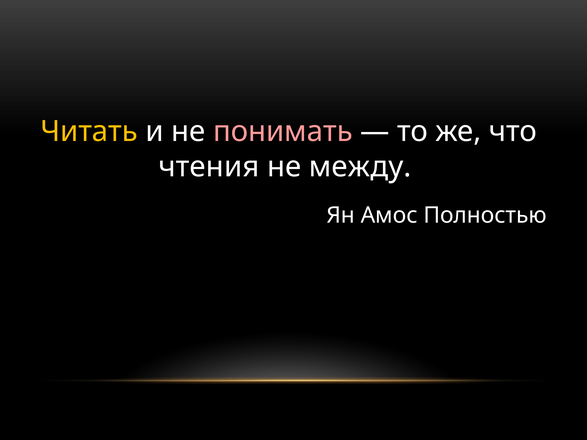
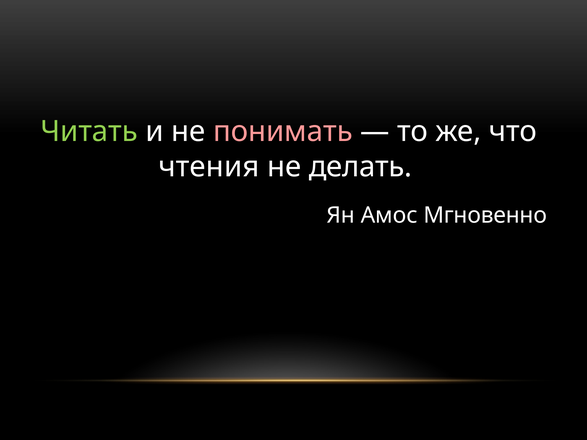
Читать colour: yellow -> light green (89, 132)
между: между -> делать (360, 167)
Полностью: Полностью -> Мгновенно (485, 215)
